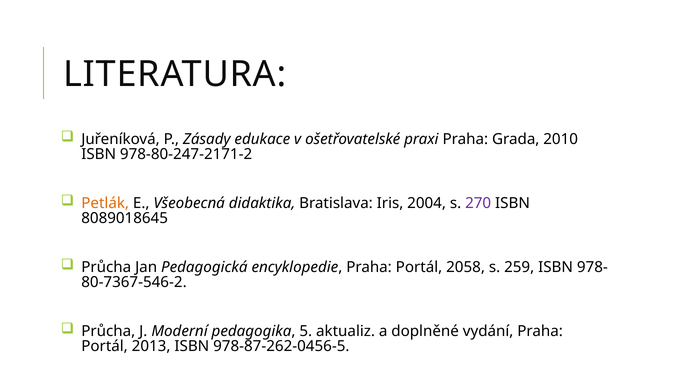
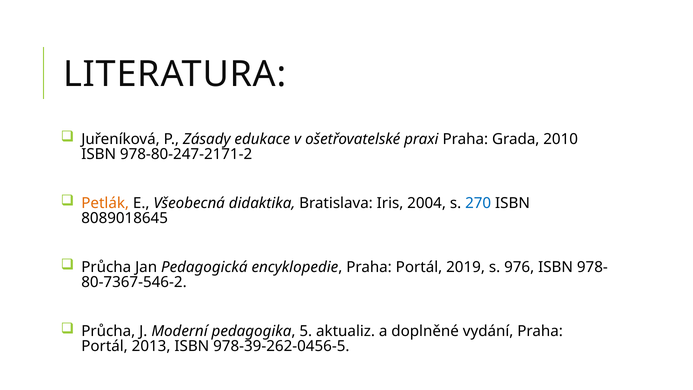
270 colour: purple -> blue (478, 203)
2058: 2058 -> 2019 (466, 267)
259: 259 -> 976 (519, 267)
978-87-262-0456-5: 978-87-262-0456-5 -> 978-39-262-0456-5 (281, 346)
